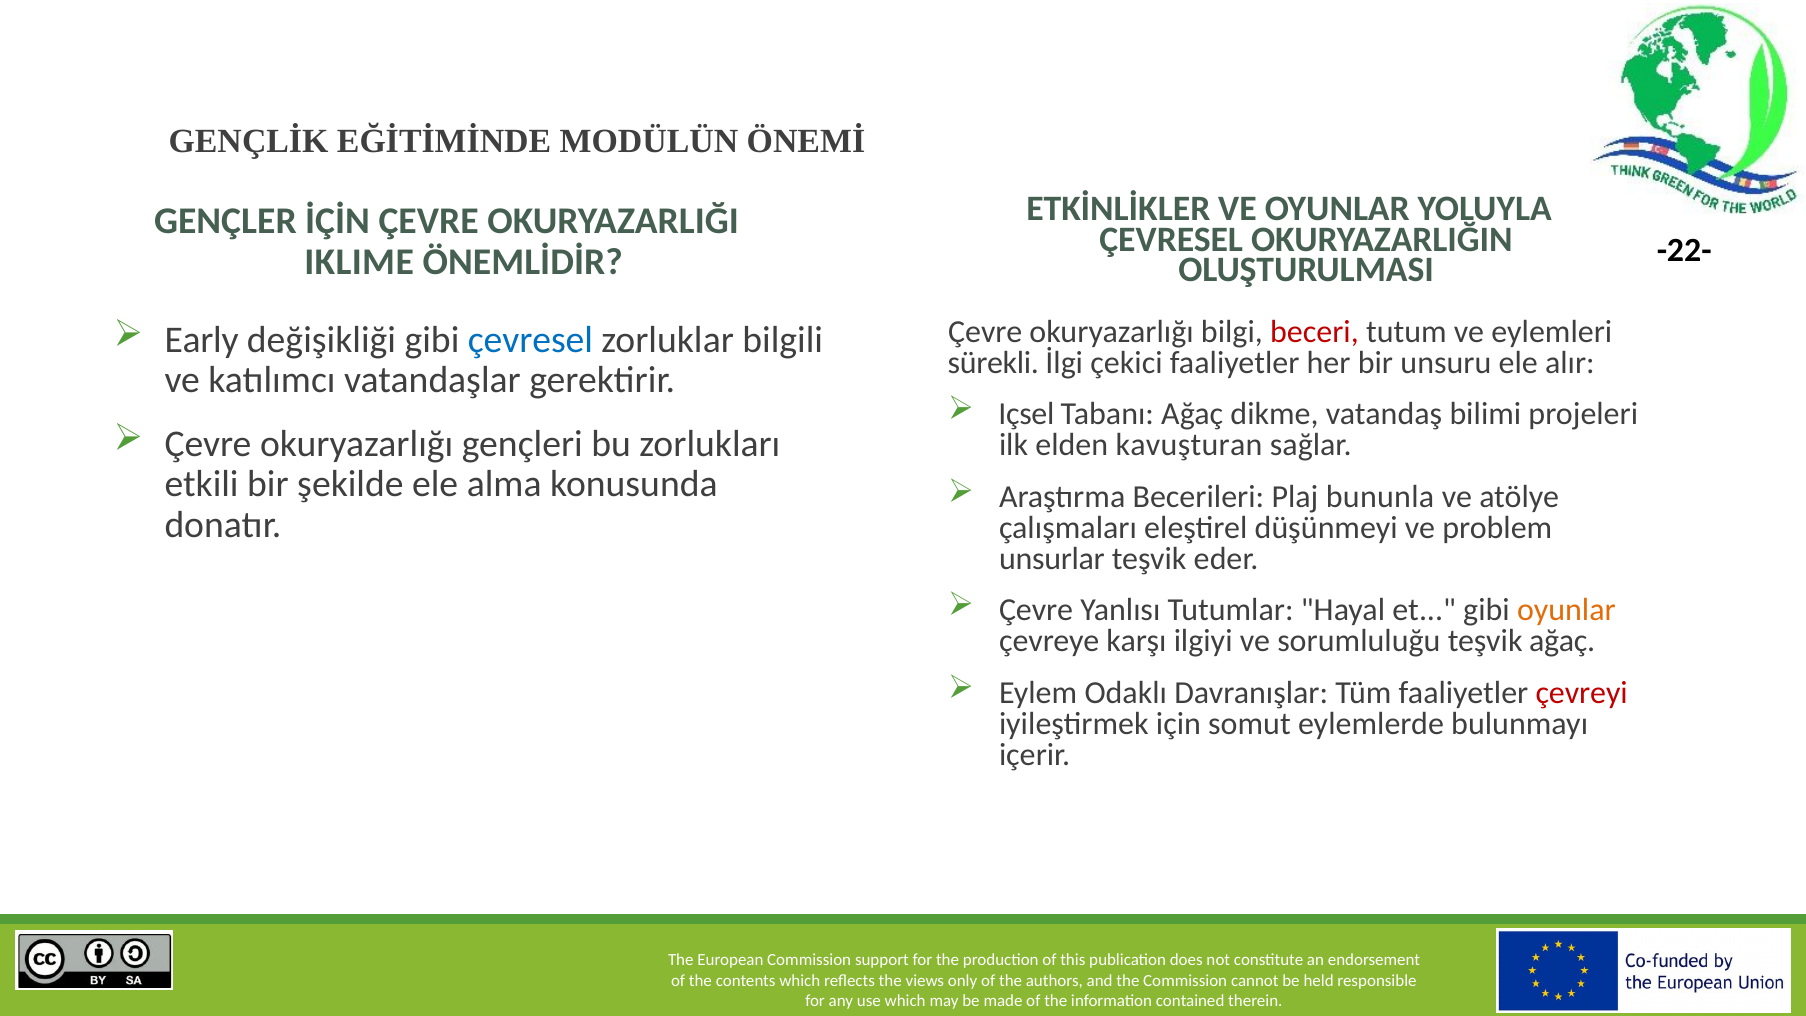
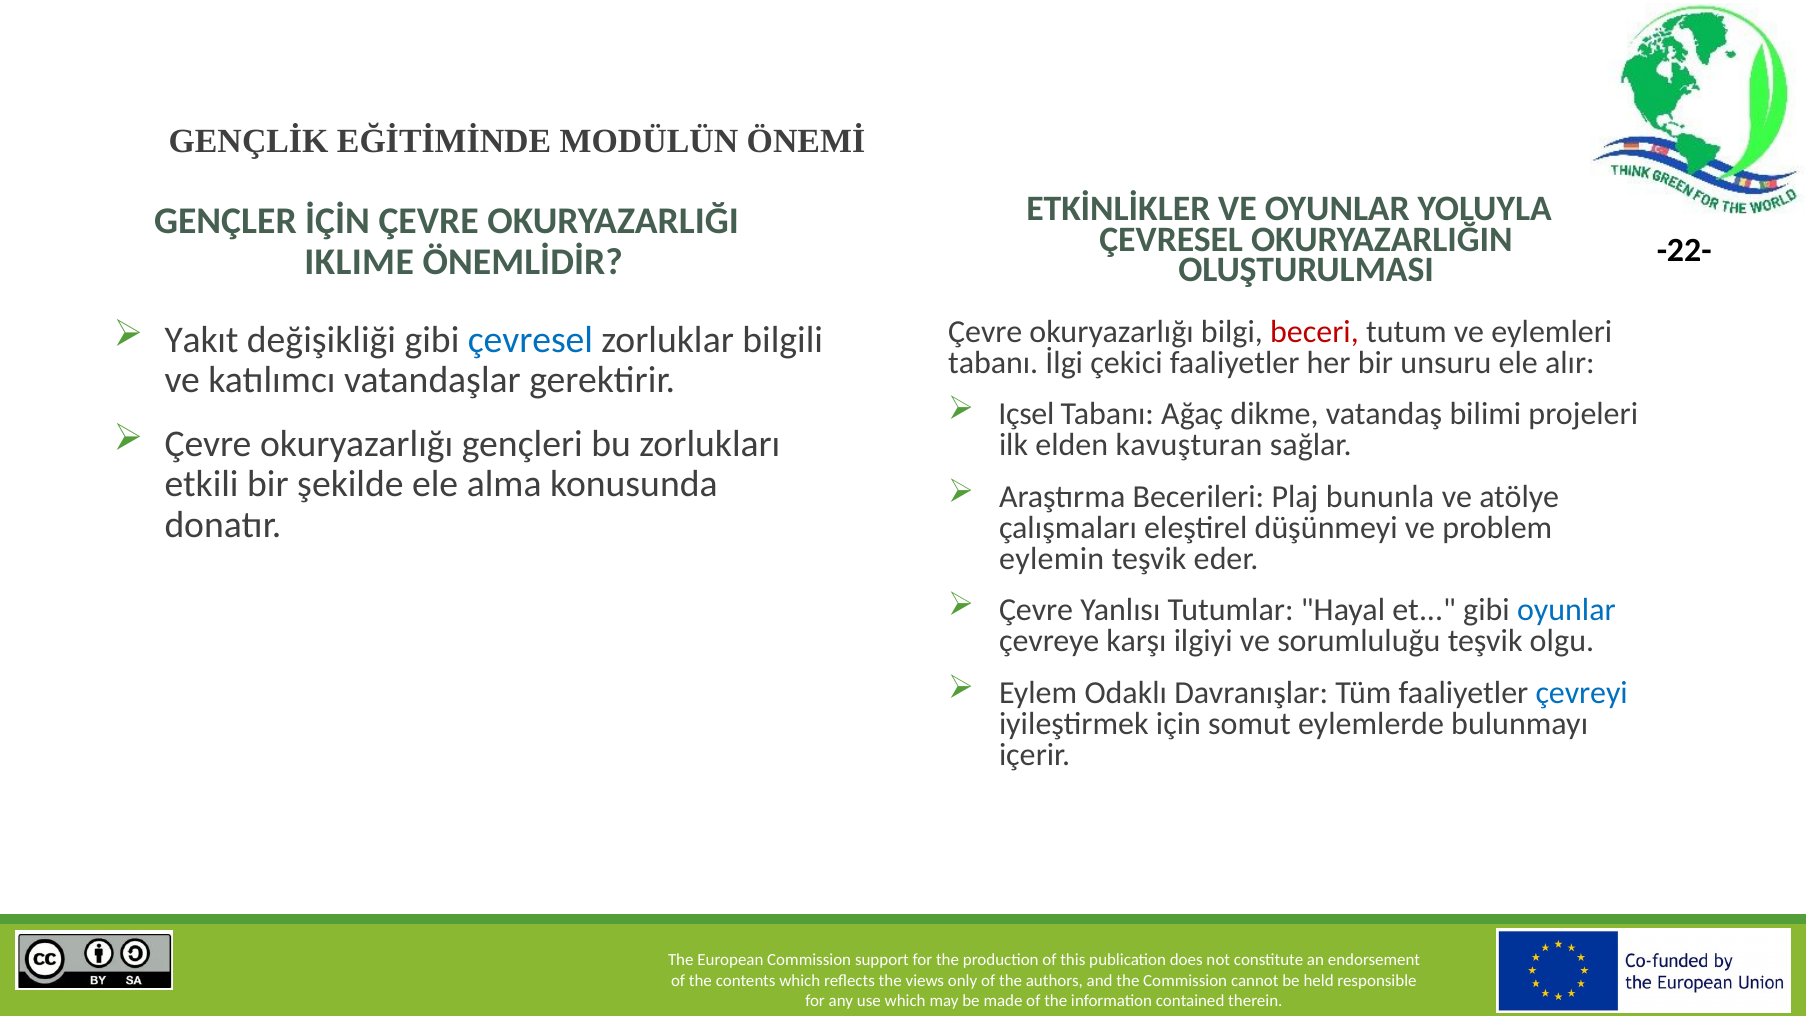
Early: Early -> Yakıt (202, 340)
sürekli: sürekli -> tabanı (993, 363)
unsurlar: unsurlar -> eylemin (1052, 559)
oyunlar colour: orange -> blue (1566, 610)
teşvik ağaç: ağaç -> olgu (1562, 641)
çevreyi colour: red -> blue (1582, 693)
